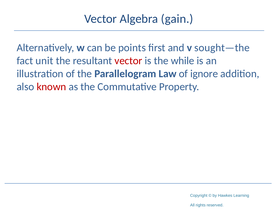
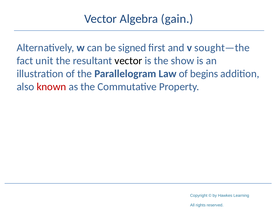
points: points -> signed (132, 48)
vector colour: red -> black (128, 61)
while: while -> show (183, 61)
ignore: ignore -> begins (204, 73)
